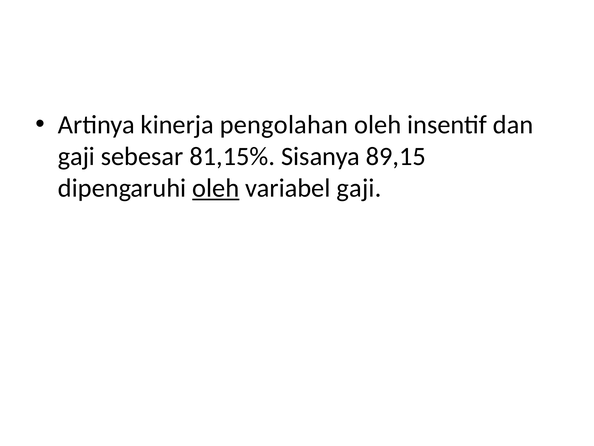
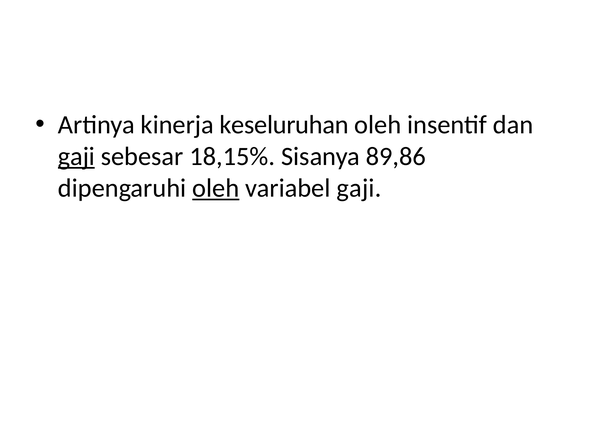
pengolahan: pengolahan -> keseluruhan (284, 125)
gaji underline: none -> present (76, 156)
81,15%: 81,15% -> 18,15% (232, 156)
89,15: 89,15 -> 89,86 (396, 156)
